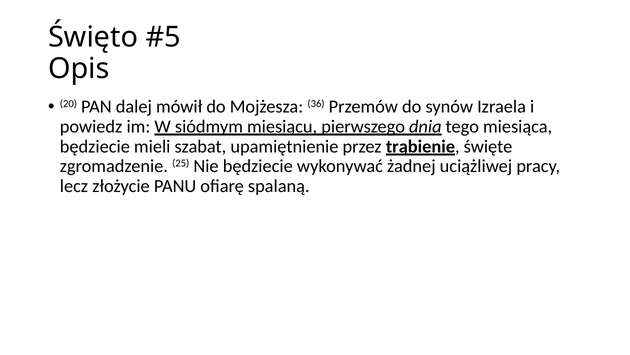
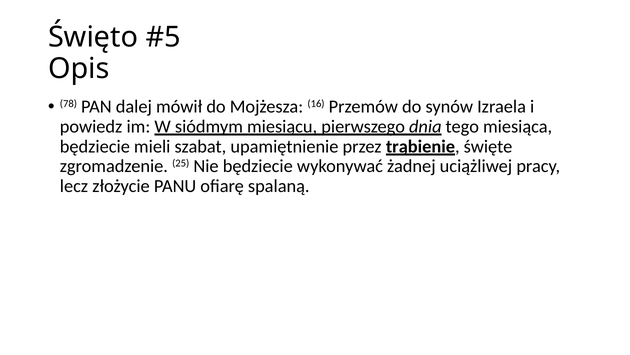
20: 20 -> 78 (68, 104)
36: 36 -> 16 (316, 104)
